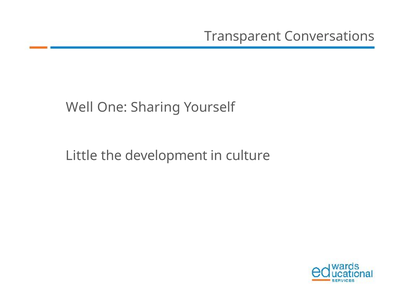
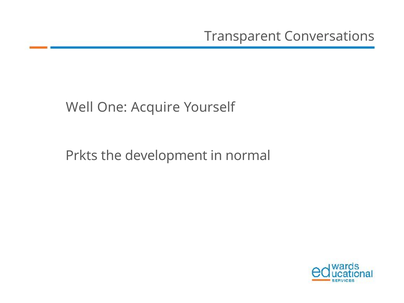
Sharing: Sharing -> Acquire (155, 107)
Little: Little -> Prkts (82, 156)
culture: culture -> normal (248, 156)
